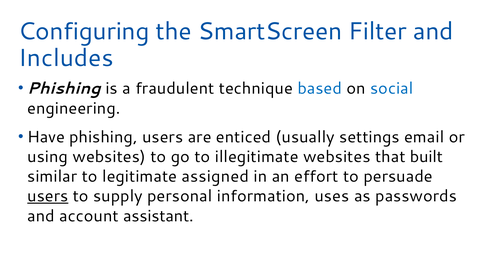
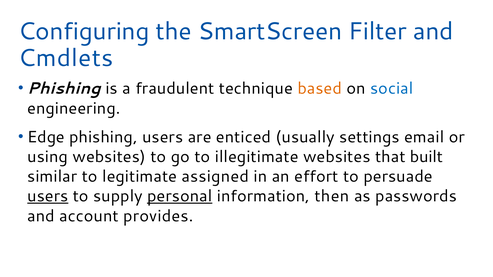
Includes: Includes -> Cmdlets (66, 58)
based colour: blue -> orange (320, 89)
Have: Have -> Edge (46, 137)
personal underline: none -> present (180, 196)
uses: uses -> then (332, 196)
assistant: assistant -> provides (158, 216)
